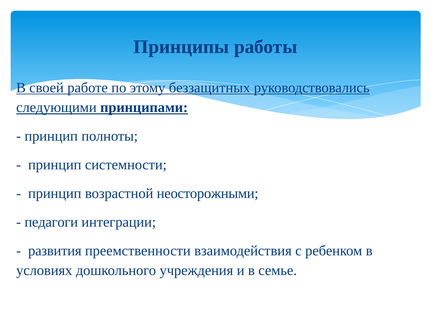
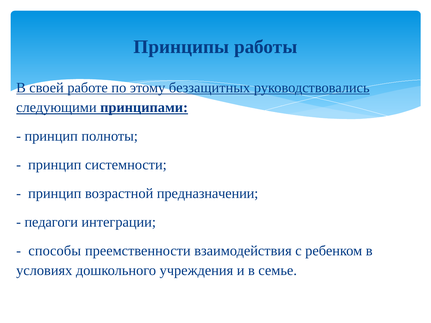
неосторожными: неосторожными -> предназначении (208, 194)
развития: развития -> способы (55, 251)
